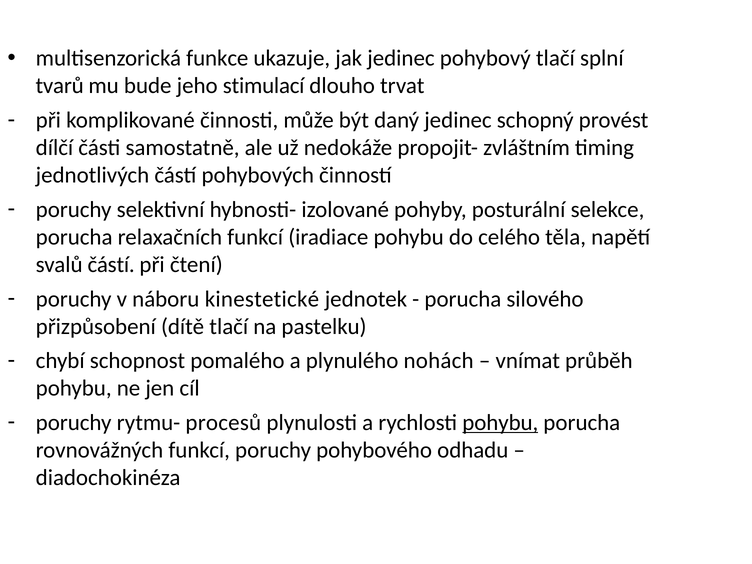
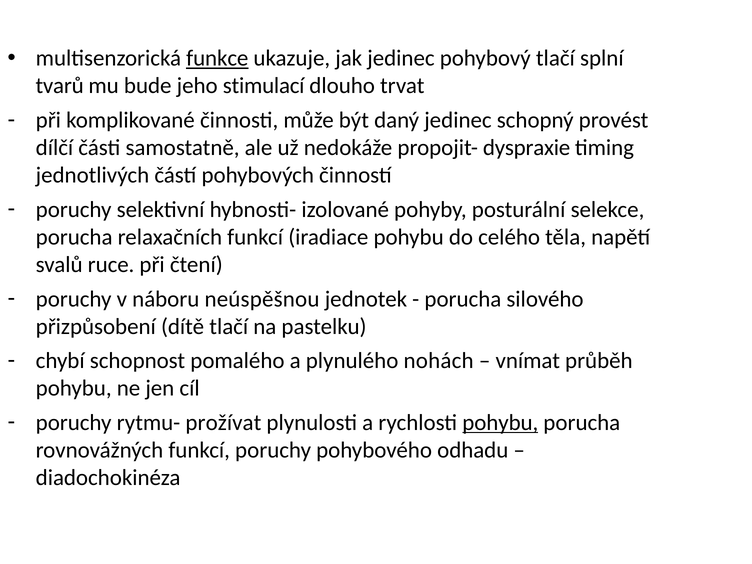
funkce underline: none -> present (217, 58)
zvláštním: zvláštním -> dyspraxie (527, 148)
svalů částí: částí -> ruce (111, 265)
kinestetické: kinestetické -> neúspěšnou (262, 299)
procesů: procesů -> prožívat (223, 423)
